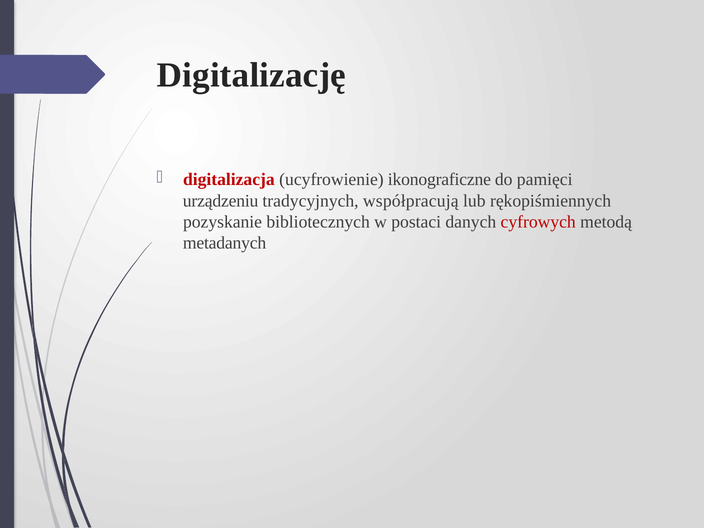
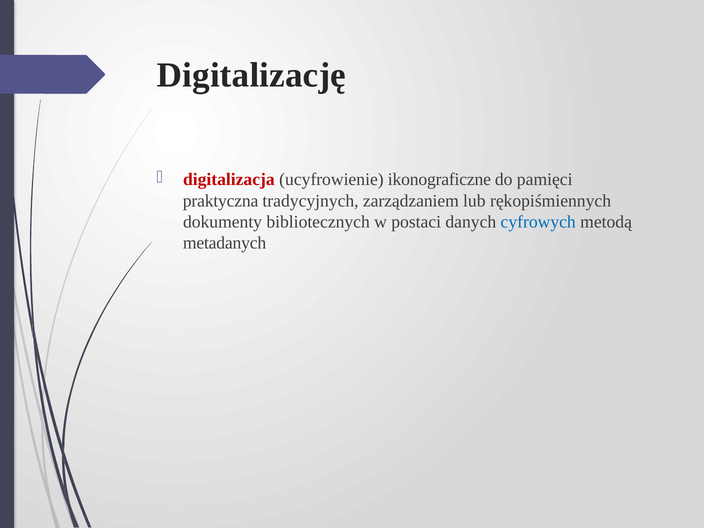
urządzeniu: urządzeniu -> praktyczna (221, 201)
współpracują: współpracują -> zarządzaniem (411, 201)
pozyskanie: pozyskanie -> dokumenty (223, 222)
cyfrowych colour: red -> blue (538, 222)
